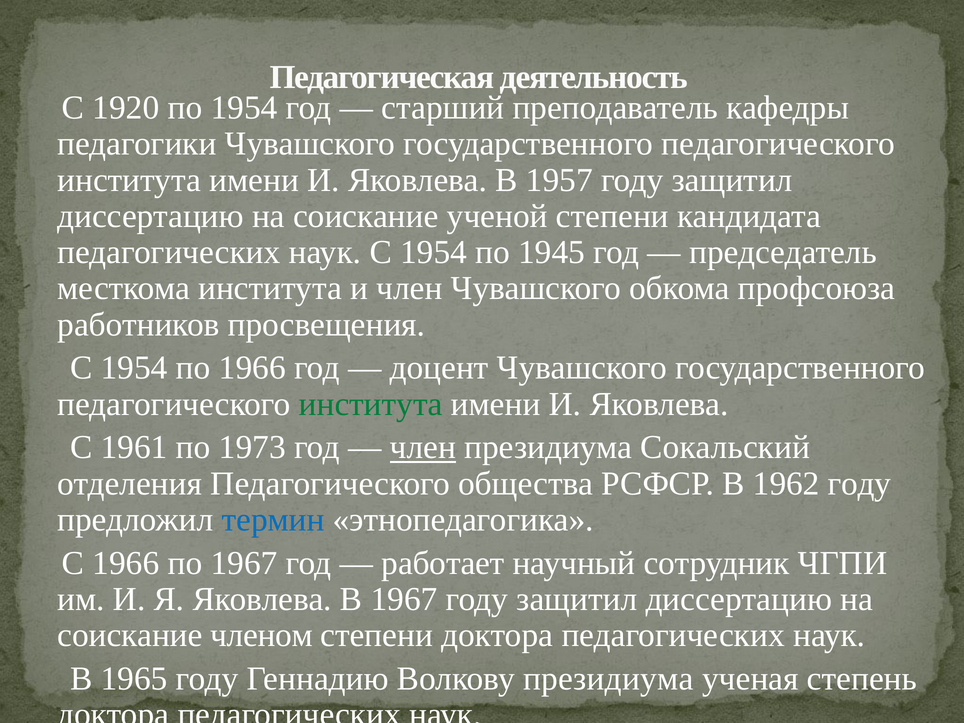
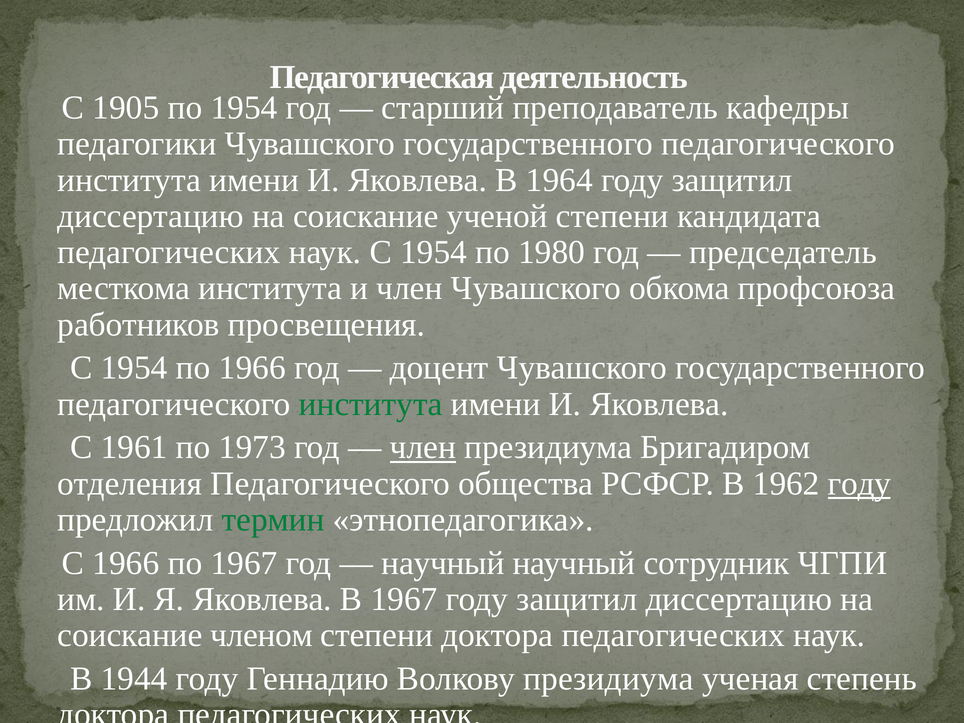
1920: 1920 -> 1905 (126, 108)
1957: 1957 -> 1964 (559, 180)
1945: 1945 -> 1980 (552, 252)
Сокальский: Сокальский -> Бригадиром (725, 447)
году underline: none -> present (859, 484)
термин colour: blue -> green (273, 520)
работает: работает -> научный (443, 563)
1965: 1965 -> 1944 (134, 679)
